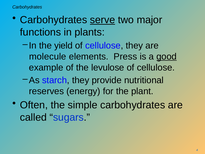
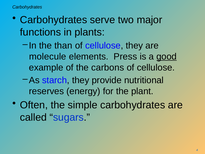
serve underline: present -> none (103, 20)
yield: yield -> than (63, 46)
levulose: levulose -> carbons (108, 67)
